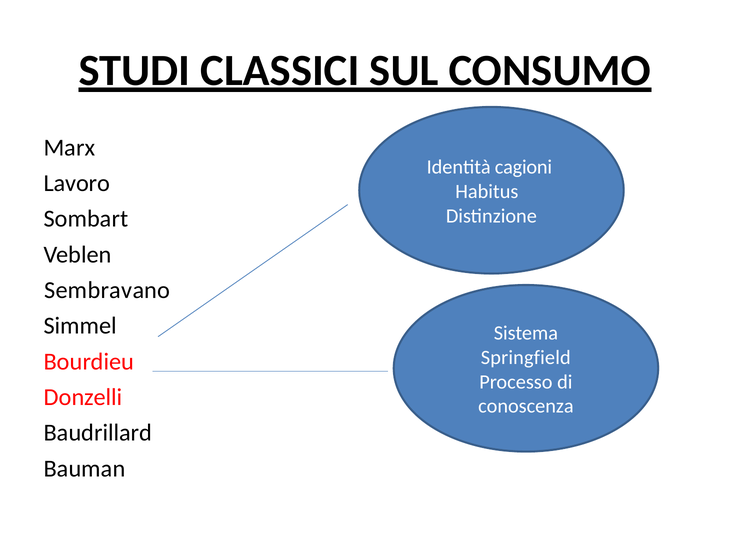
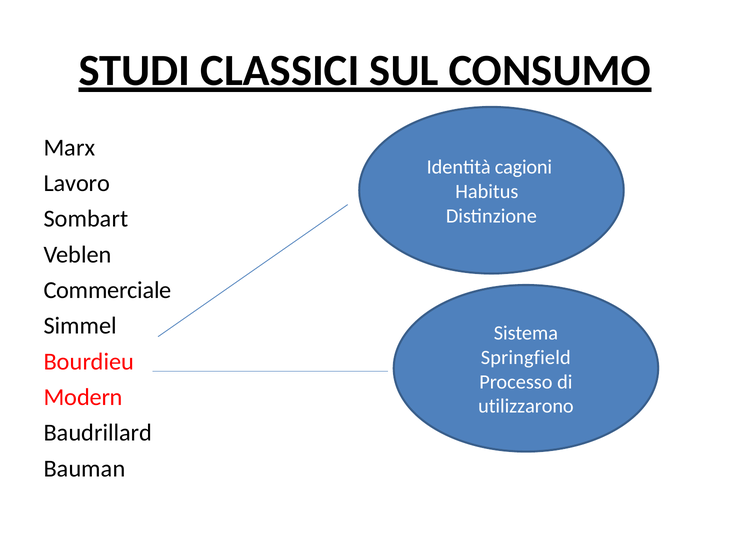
Sembravano: Sembravano -> Commerciale (108, 290)
Donzelli: Donzelli -> Modern (83, 398)
conoscenza: conoscenza -> utilizzarono (526, 407)
